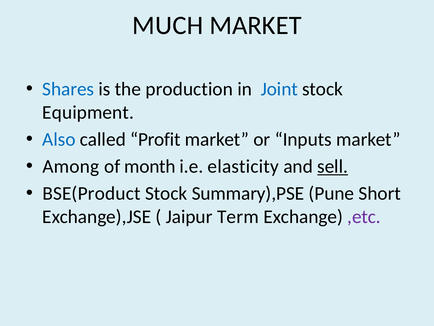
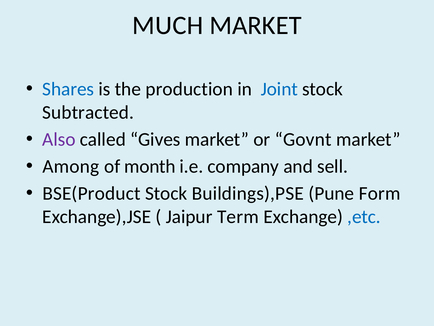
Equipment: Equipment -> Subtracted (88, 112)
Also colour: blue -> purple (59, 139)
Profit: Profit -> Gives (155, 139)
Inputs: Inputs -> Govnt (303, 139)
elasticity: elasticity -> company (243, 166)
sell underline: present -> none (333, 166)
Summary),PSE: Summary),PSE -> Buildings),PSE (248, 193)
Short: Short -> Form (380, 193)
,etc colour: purple -> blue (364, 216)
